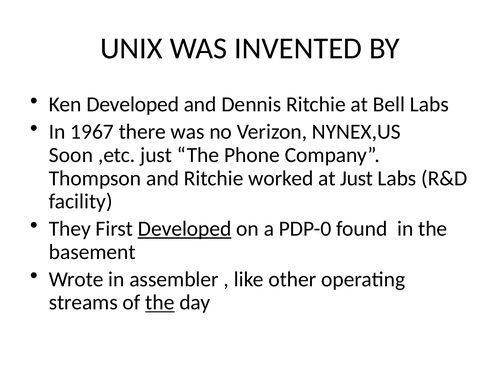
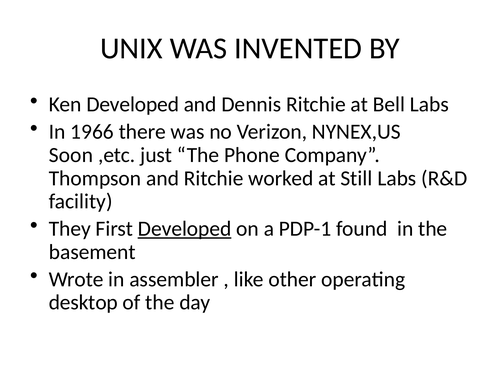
1967: 1967 -> 1966 (92, 132)
at Just: Just -> Still (356, 178)
PDP-0: PDP-0 -> PDP-1 (305, 229)
streams: streams -> desktop (83, 303)
the underline: present -> none (160, 303)
